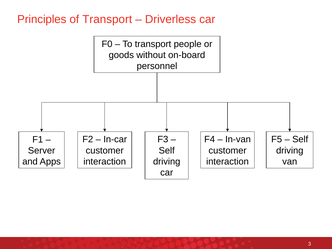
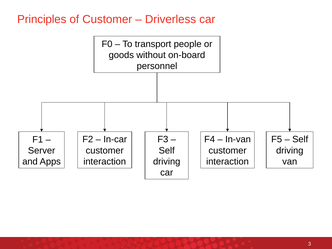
of Transport: Transport -> Customer (107, 19)
